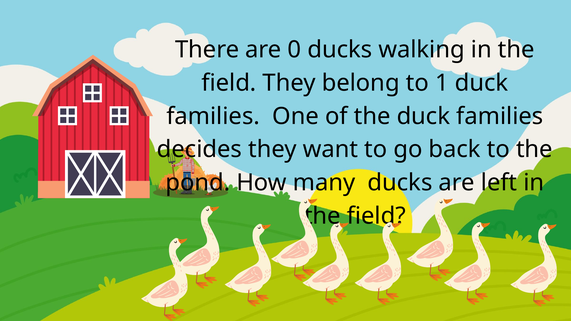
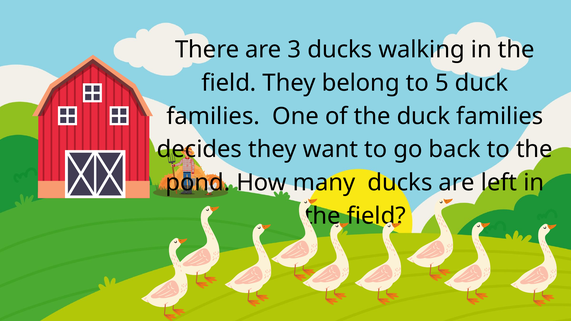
0: 0 -> 3 (294, 50)
1: 1 -> 5 (442, 83)
